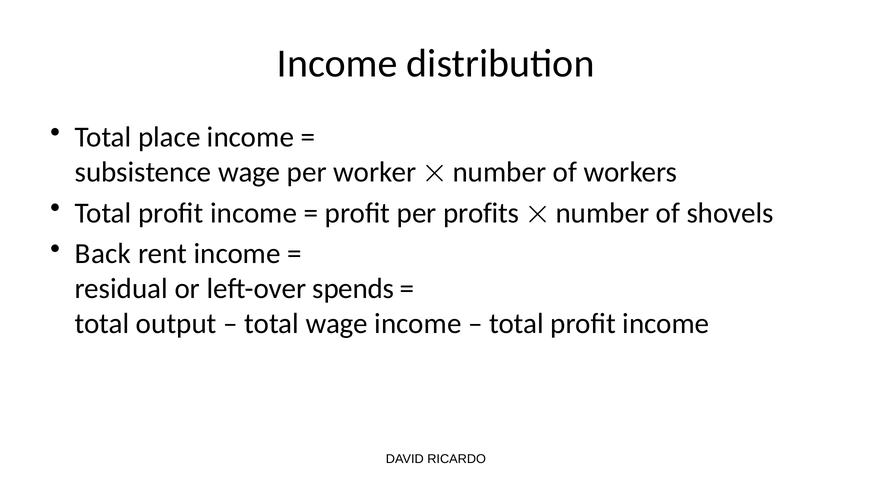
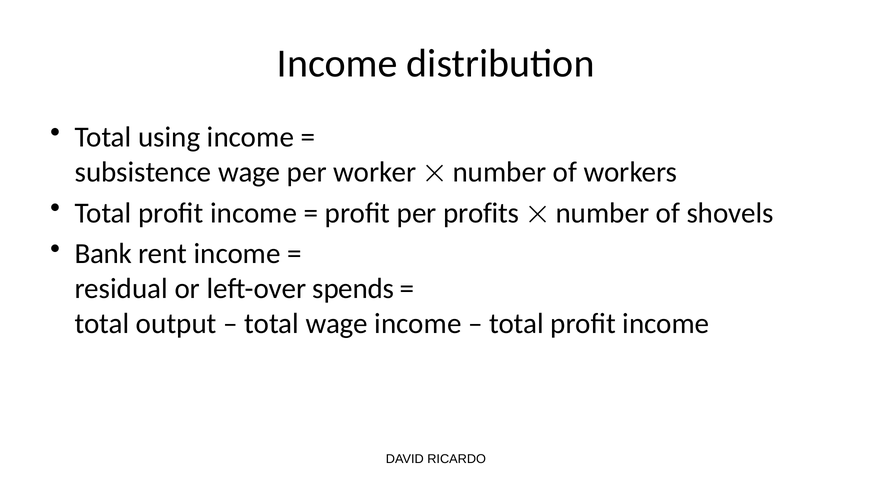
place: place -> using (169, 137)
Back: Back -> Bank (103, 253)
